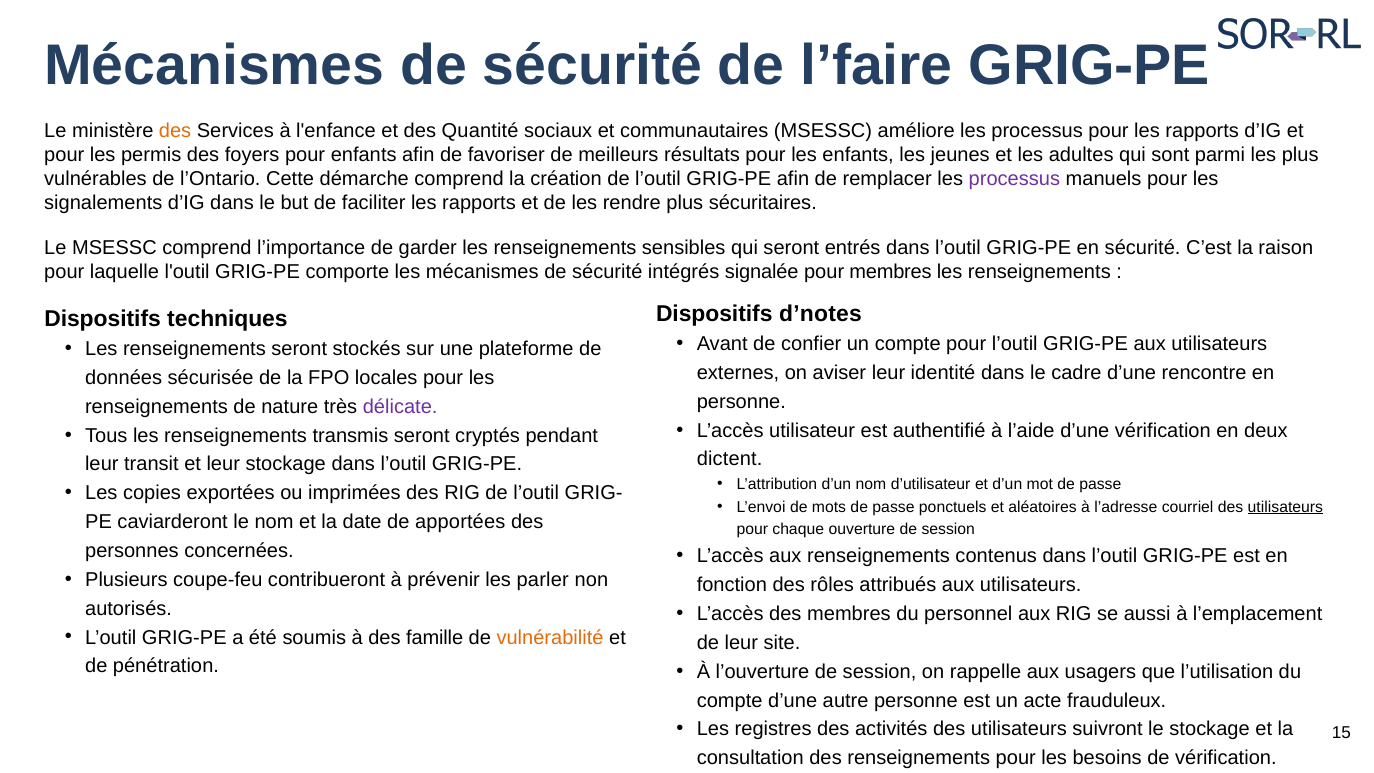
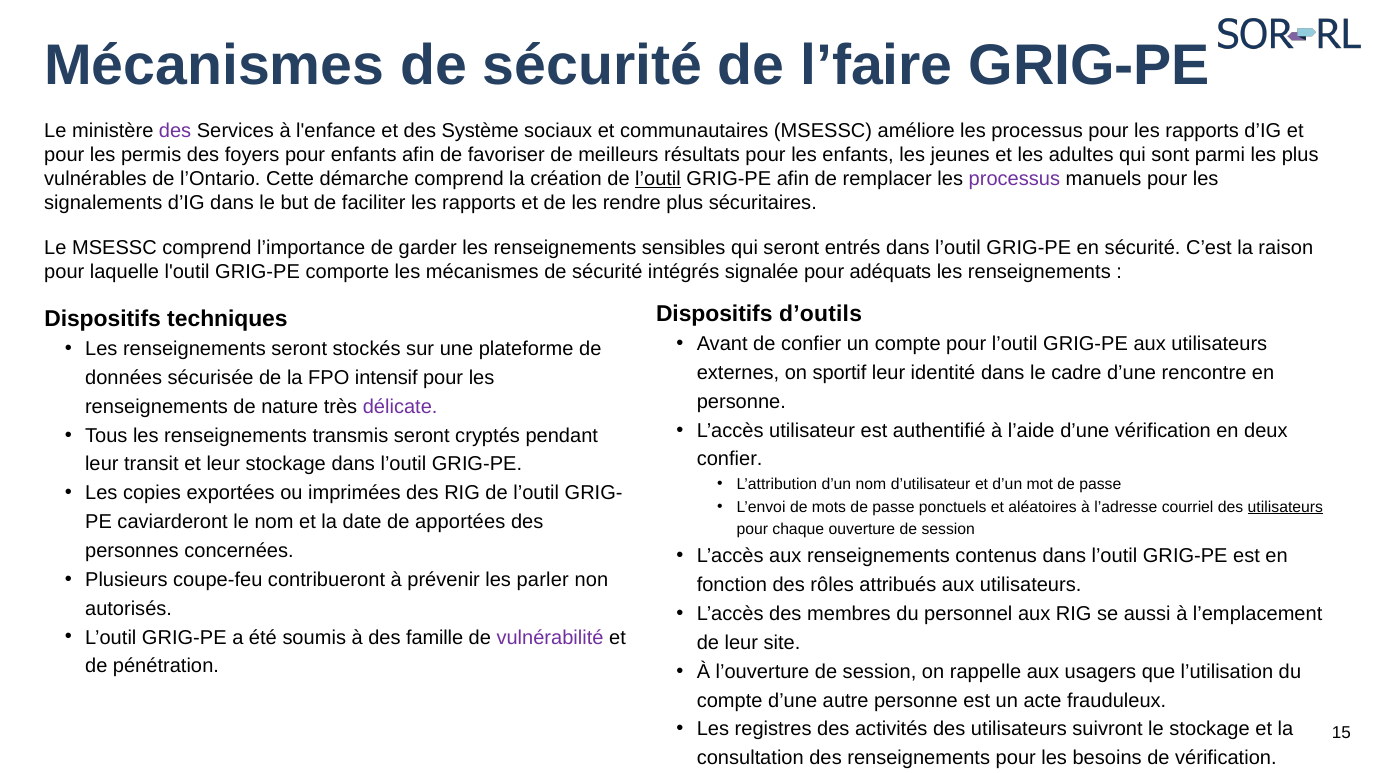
des colour: orange -> purple (175, 131)
Quantité: Quantité -> Système (480, 131)
l’outil underline: none -> present (658, 179)
pour membres: membres -> adéquats (890, 272)
d’notes: d’notes -> d’outils (821, 314)
aviser: aviser -> sportif (840, 373)
locales: locales -> intensif (386, 378)
dictent: dictent -> confier (730, 459)
vulnérabilité colour: orange -> purple (550, 637)
